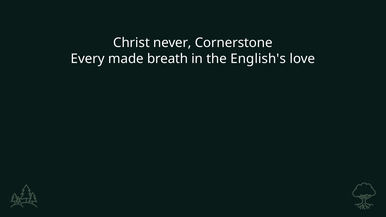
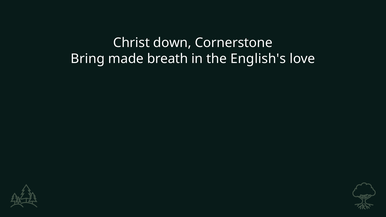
never: never -> down (172, 43)
Every: Every -> Bring (88, 59)
